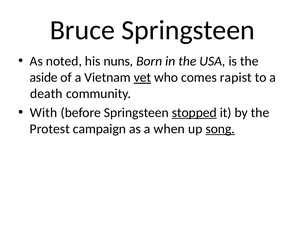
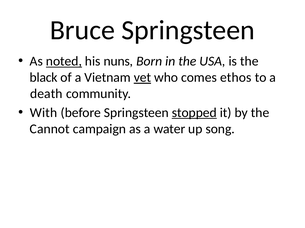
noted underline: none -> present (64, 61)
aside: aside -> black (44, 78)
rapist: rapist -> ethos (236, 78)
Protest: Protest -> Cannot (50, 129)
when: when -> water (169, 129)
song underline: present -> none (220, 129)
